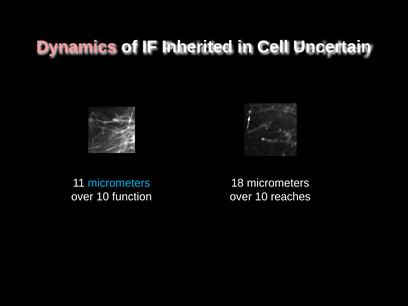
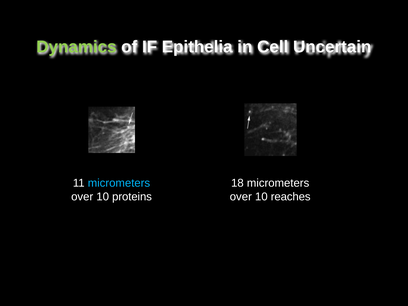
Dynamics colour: pink -> light green (76, 47)
Inherited: Inherited -> Epithelia (197, 47)
function: function -> proteins (132, 197)
